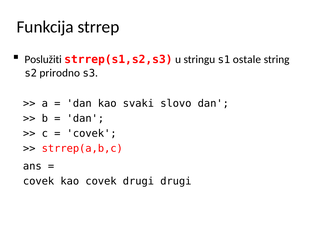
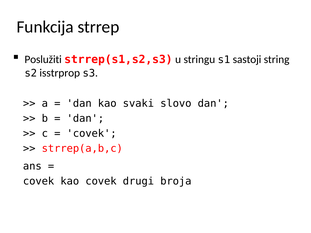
ostale: ostale -> sastoji (247, 60)
prirodno: prirodno -> isstrprop (60, 73)
drugi drugi: drugi -> broja (176, 181)
